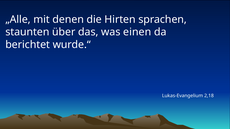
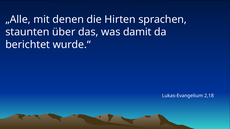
einen: einen -> damit (137, 32)
